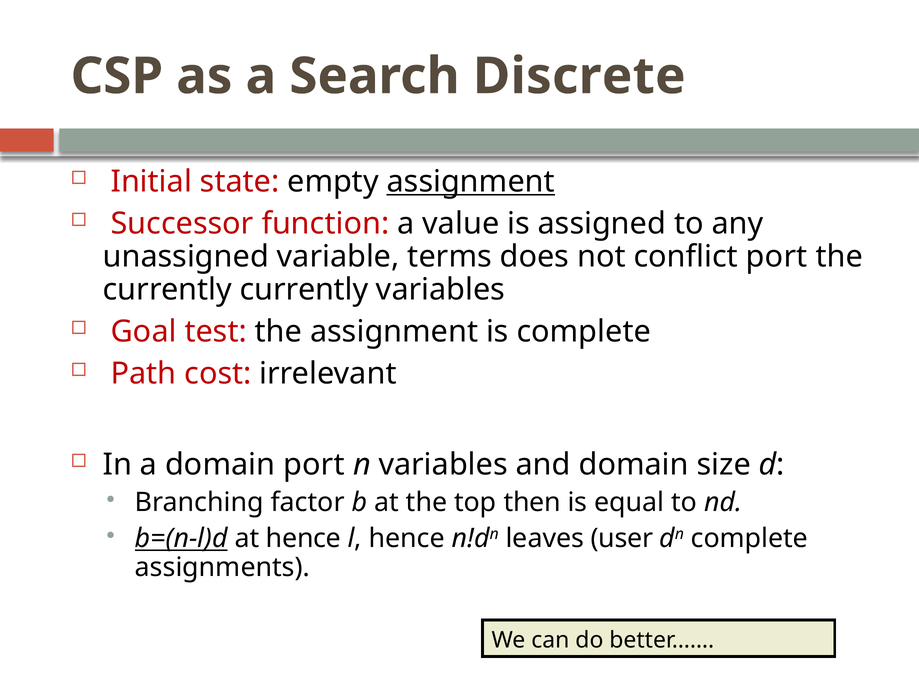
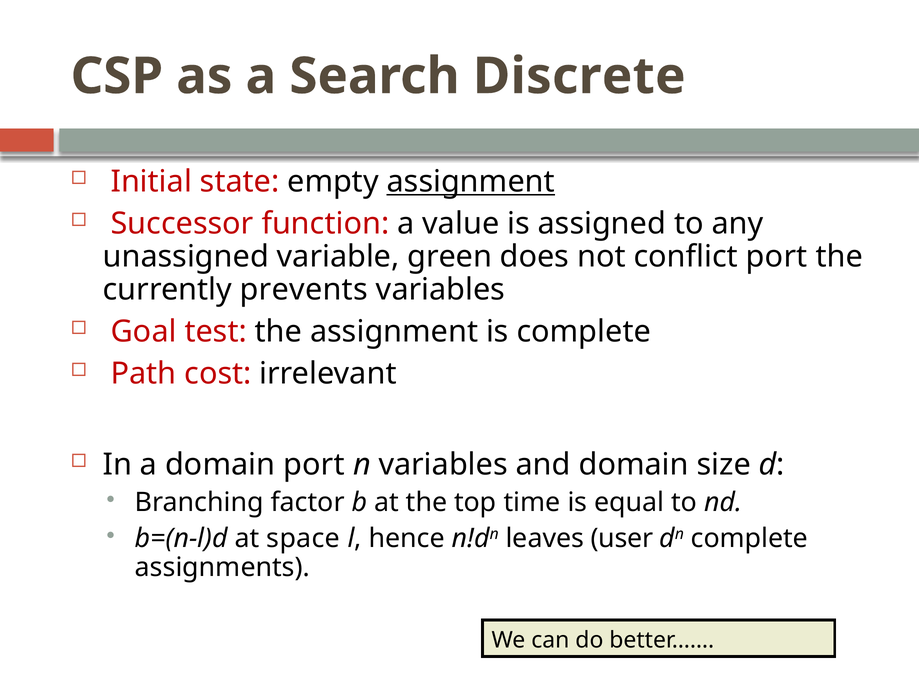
terms: terms -> green (450, 257)
currently currently: currently -> prevents (304, 290)
then: then -> time (532, 503)
b=(n-l)d underline: present -> none (181, 539)
at hence: hence -> space (303, 539)
